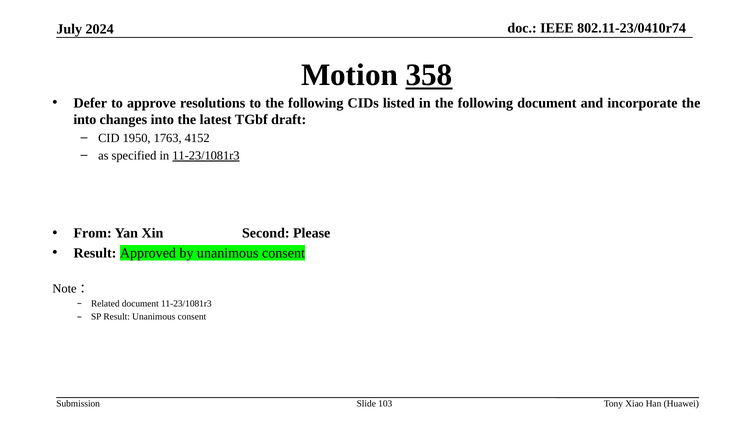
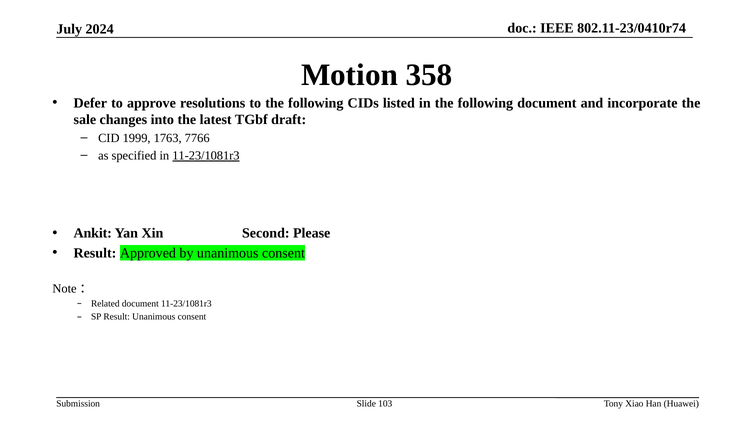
358 underline: present -> none (429, 75)
into: into -> sale (85, 120)
1950: 1950 -> 1999 (137, 138)
4152: 4152 -> 7766 (197, 138)
From: From -> Ankit (93, 233)
